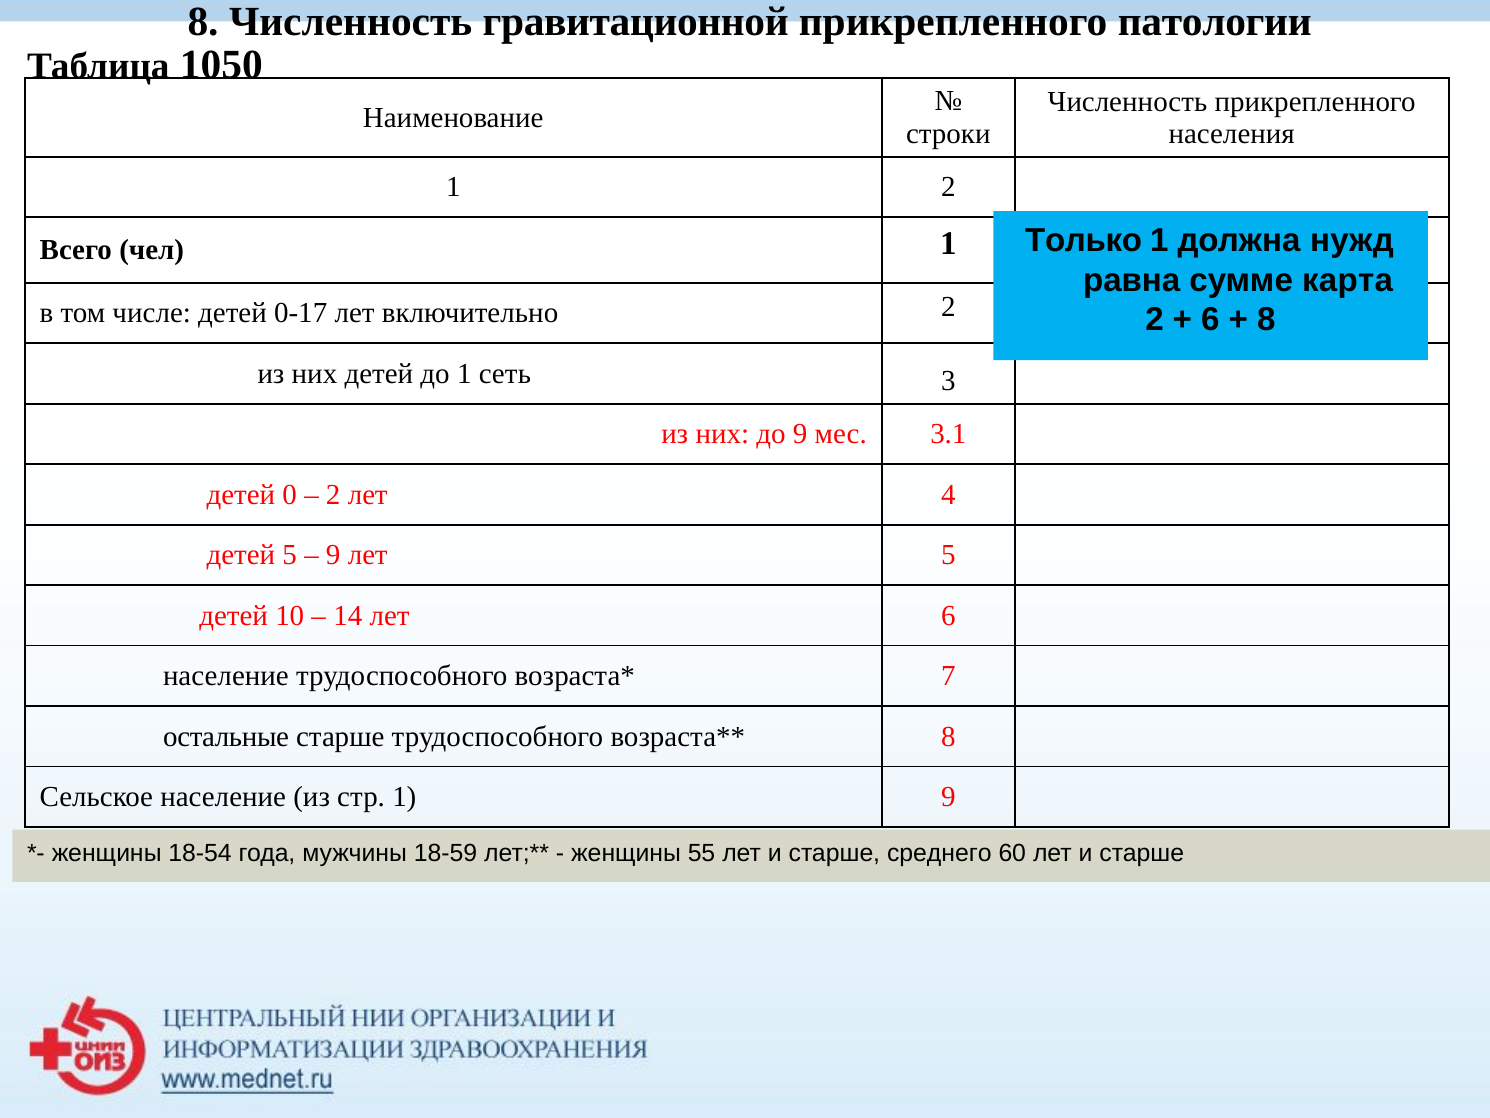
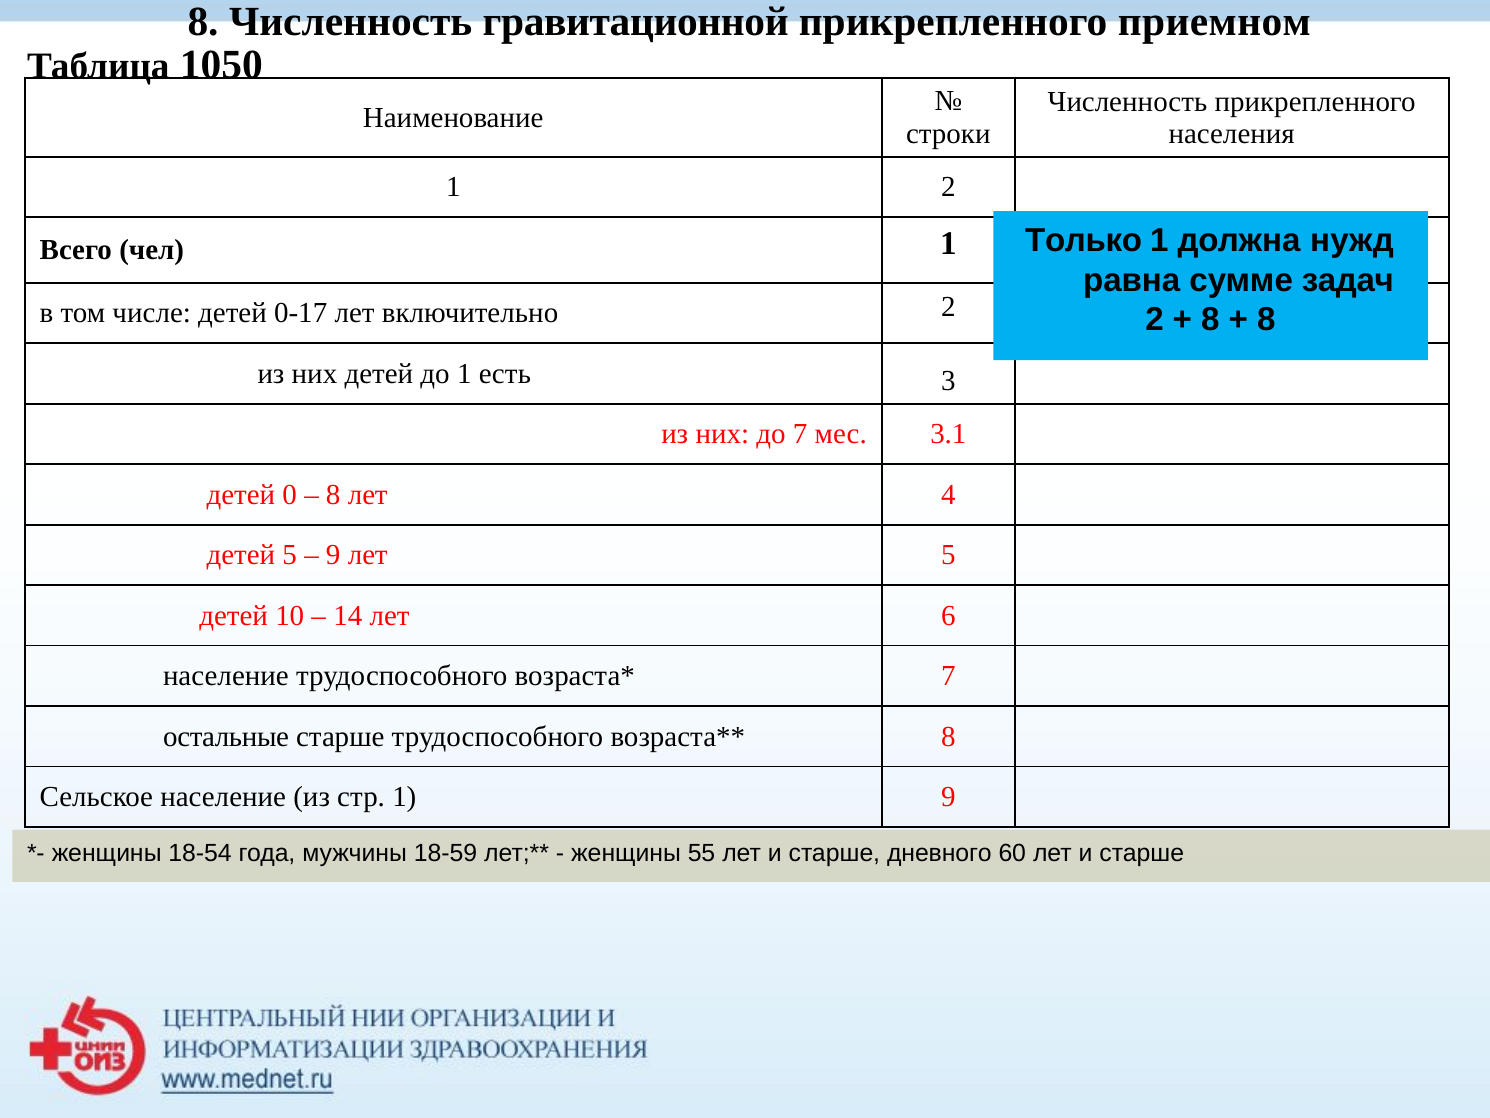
патологии: патологии -> приемном (1214, 21)
карта: карта -> задач (1348, 280)
6: 6 -> 8 (1210, 320)
сеть: сеть -> есть (505, 374)
до 9: 9 -> 7 (800, 434)
2: 2 -> 8 (333, 494)
среднего: среднего -> дневного (939, 853)
